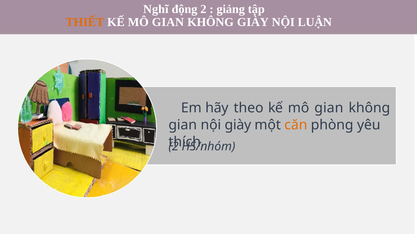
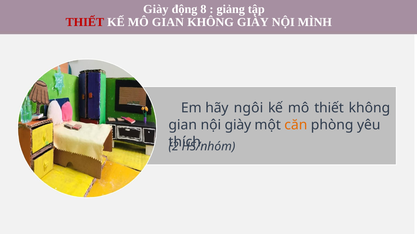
Nghĩ: Nghĩ -> Giày (156, 9)
động 2: 2 -> 8 (203, 9)
THIẾT colour: orange -> red (85, 22)
LUẬN: LUẬN -> MÌNH (315, 22)
theo: theo -> ngôi (249, 108)
gian: gian -> thiết (329, 108)
